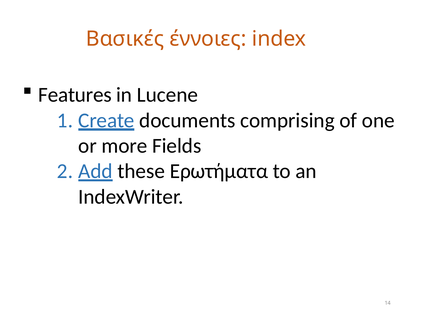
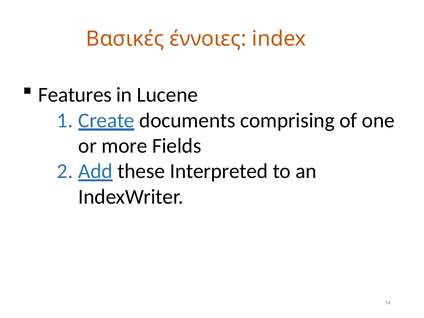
Ερωτήματα: Ερωτήματα -> Interpreted (219, 171)
